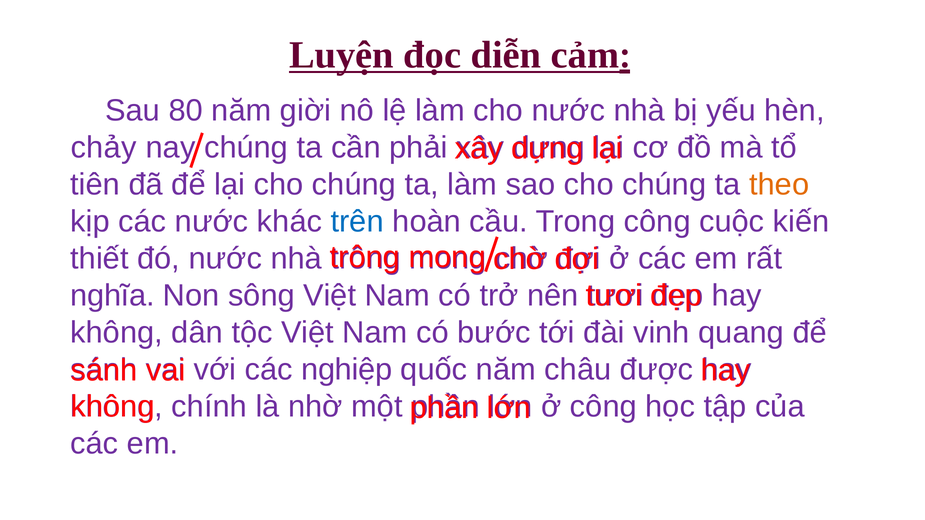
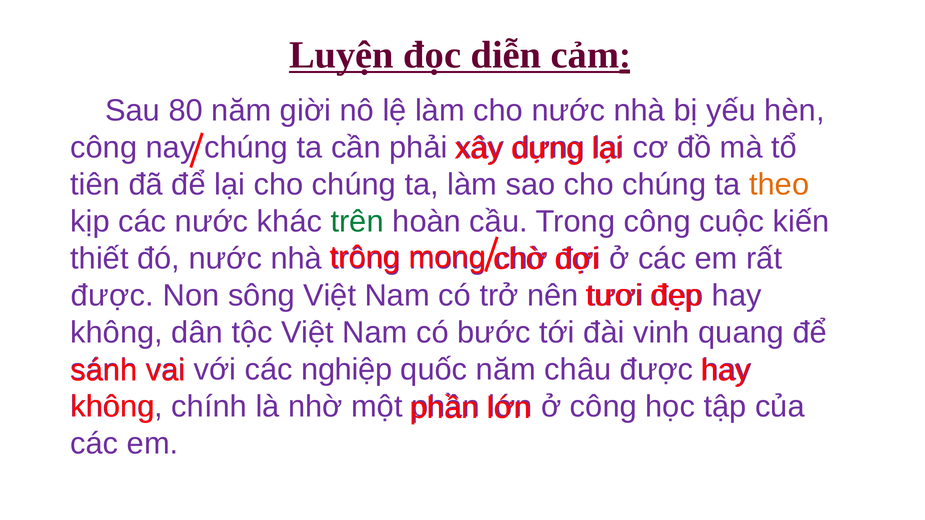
chảy: chảy -> công (104, 148)
trên colour: blue -> green (357, 222)
nghĩa: nghĩa -> được (112, 296)
